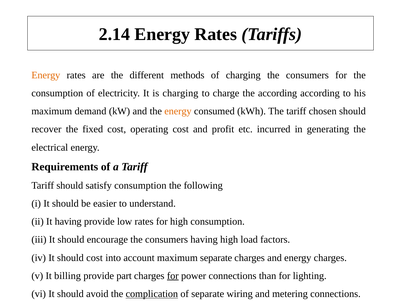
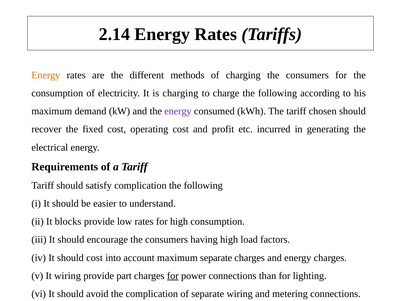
charge the according: according -> following (278, 93)
energy colour: orange -> purple (178, 111)
satisfy consumption: consumption -> complication (140, 185)
It having: having -> blocks (68, 221)
It billing: billing -> wiring (68, 276)
complication underline: present -> none (152, 294)
